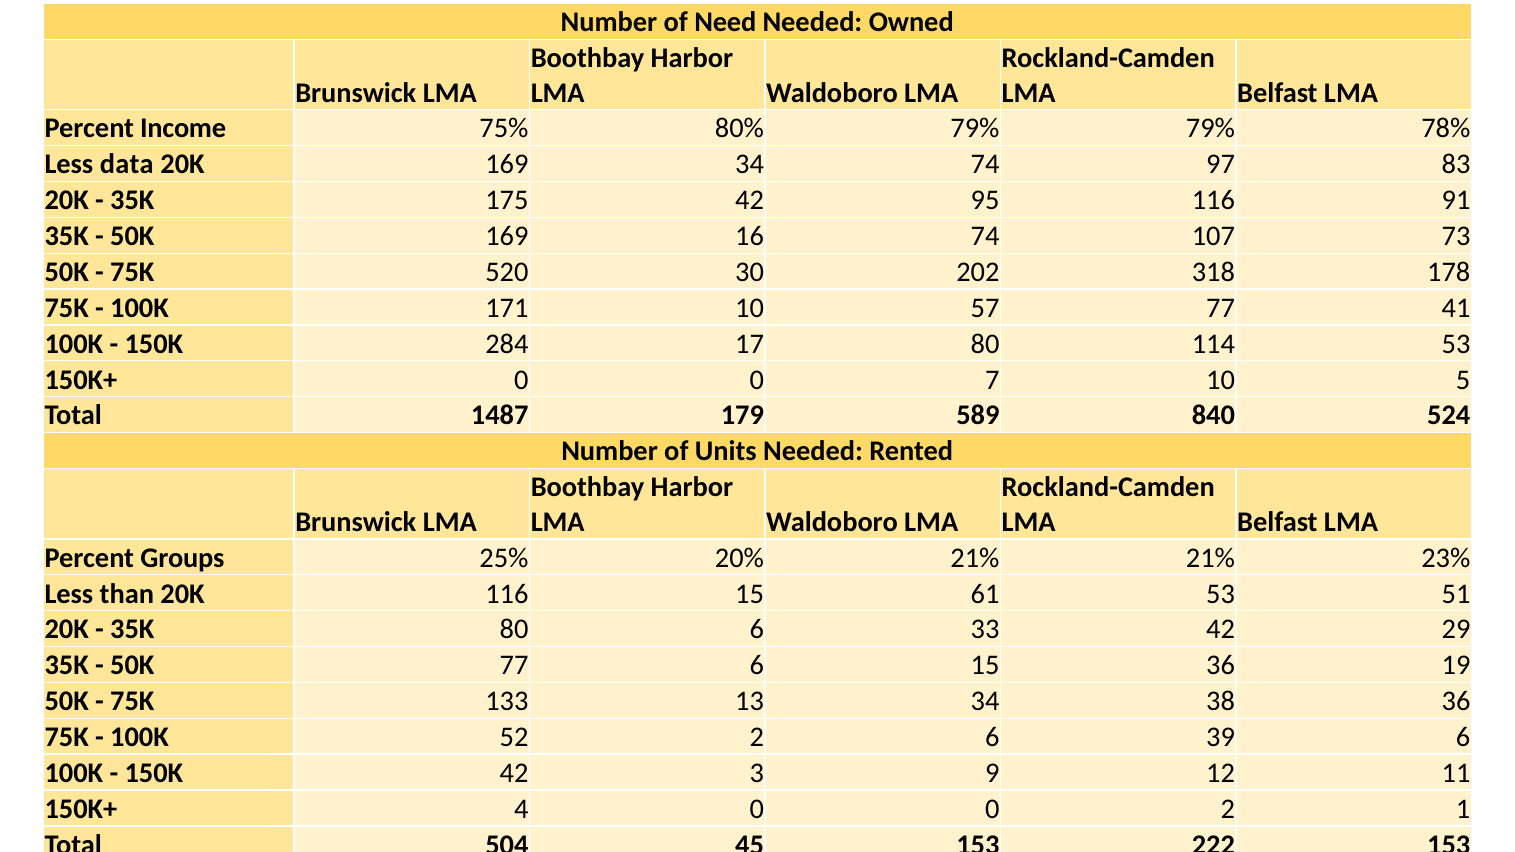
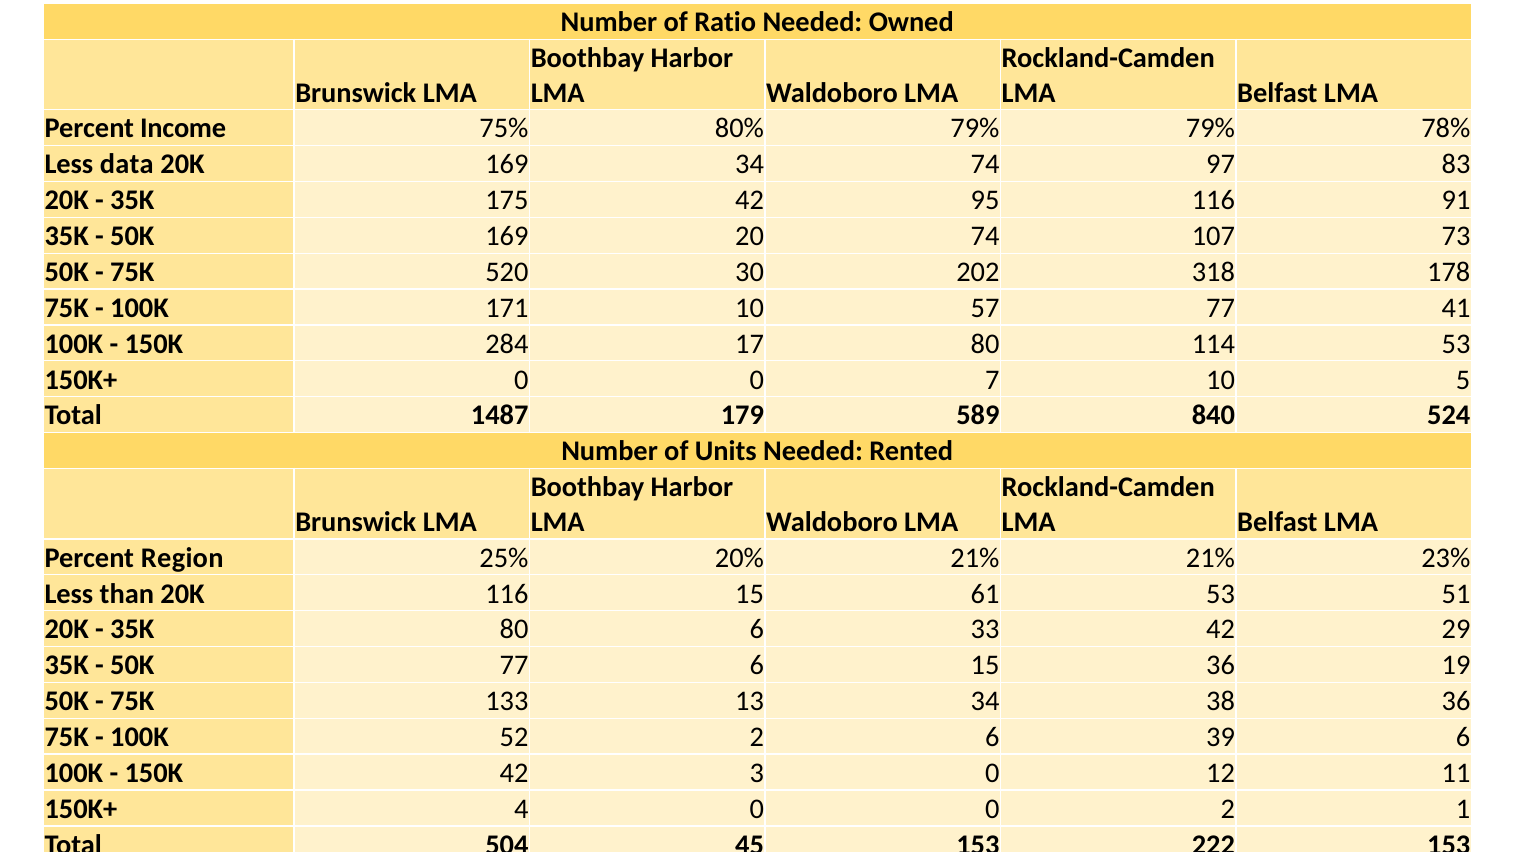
Need: Need -> Ratio (725, 22)
16: 16 -> 20 (750, 236)
Groups: Groups -> Region (182, 558)
3 9: 9 -> 0 (992, 773)
